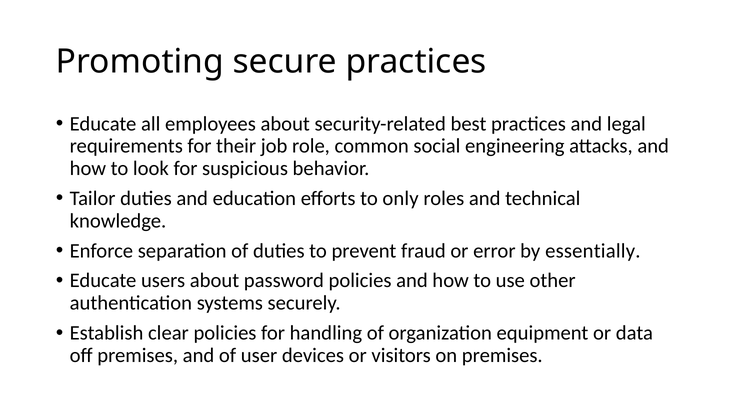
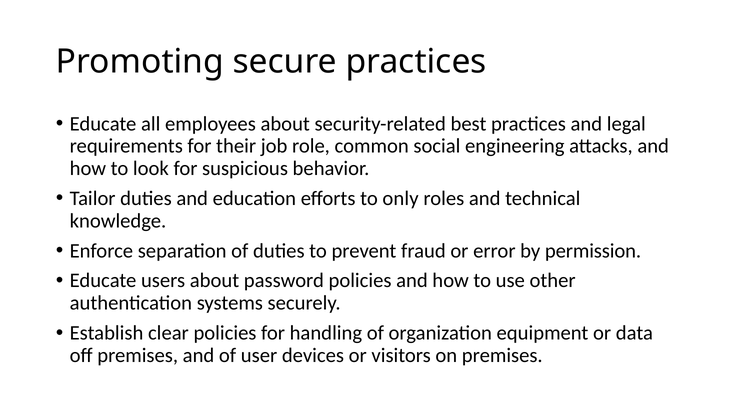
essentially: essentially -> permission (593, 251)
